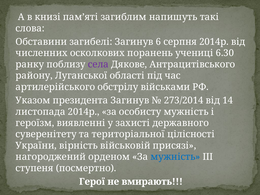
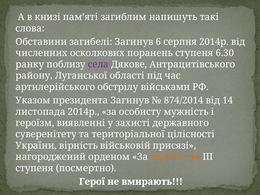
поранень учениці: учениці -> ступеня (194, 53)
273/2014: 273/2014 -> 874/2014 (184, 100)
мужність colour: blue -> orange (175, 157)
